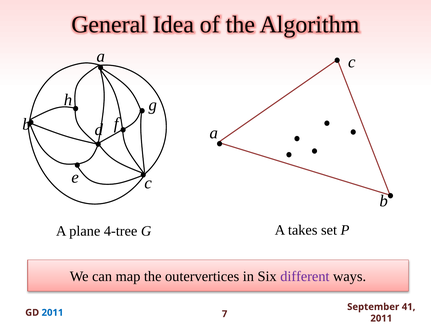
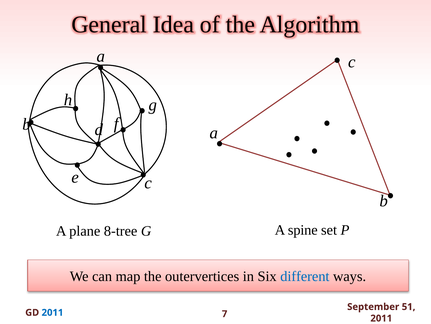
4-tree: 4-tree -> 8-tree (121, 230)
takes: takes -> spine (303, 230)
different colour: purple -> blue (305, 276)
41: 41 -> 51 (409, 306)
